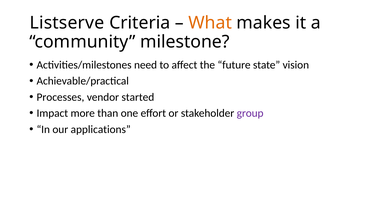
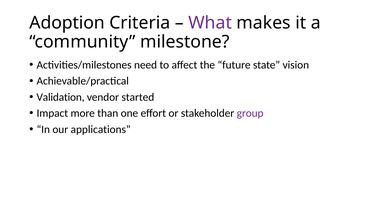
Listserve: Listserve -> Adoption (67, 23)
What colour: orange -> purple (210, 23)
Processes: Processes -> Validation (61, 97)
